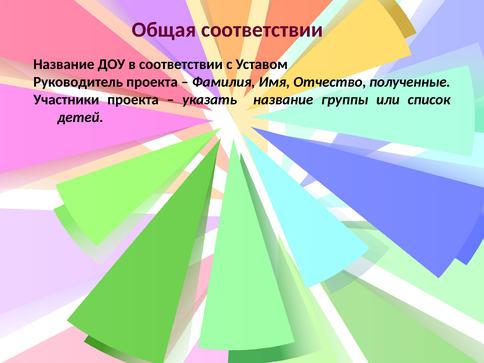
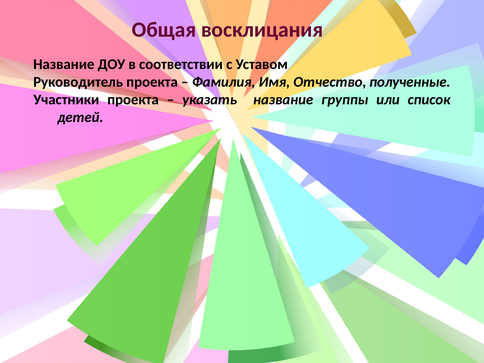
Общая соответствии: соответствии -> восклицания (262, 30)
